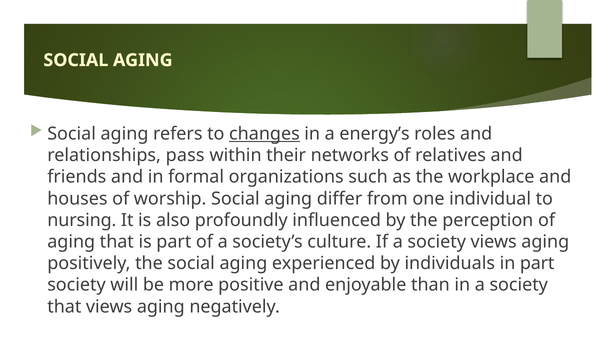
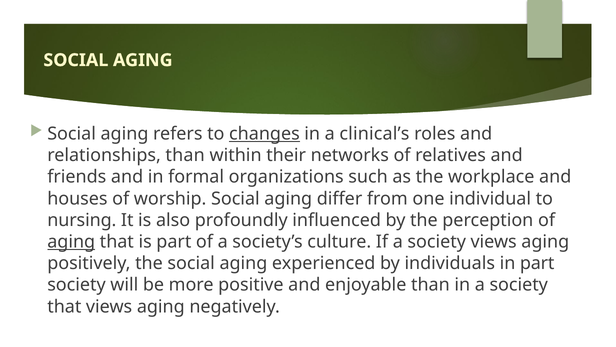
energy’s: energy’s -> clinical’s (374, 134)
relationships pass: pass -> than (185, 155)
aging underline: none -> present (71, 241)
